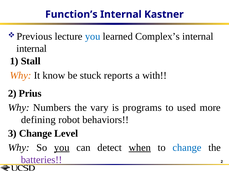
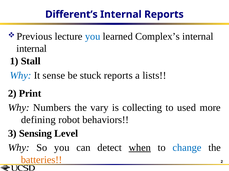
Function’s: Function’s -> Different’s (71, 14)
Internal Kastner: Kastner -> Reports (164, 14)
Why colour: orange -> blue (21, 76)
know: know -> sense (54, 76)
with: with -> lists (154, 76)
Prius: Prius -> Print (30, 94)
programs: programs -> collecting (142, 108)
3 Change: Change -> Sensing (35, 134)
you underline: present -> none (62, 148)
batteries colour: purple -> orange (42, 160)
